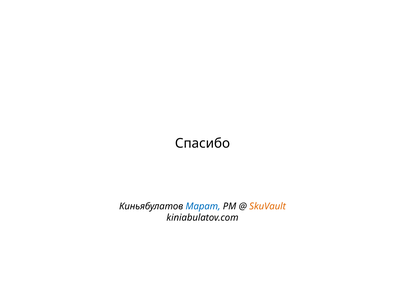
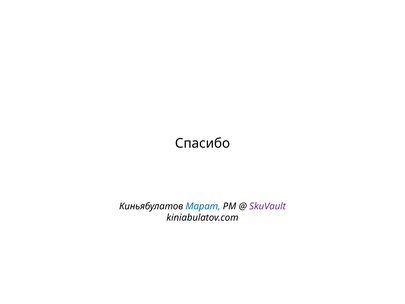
SkuVault colour: orange -> purple (268, 206)
